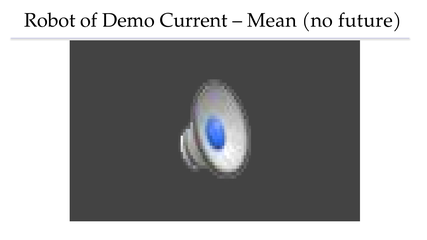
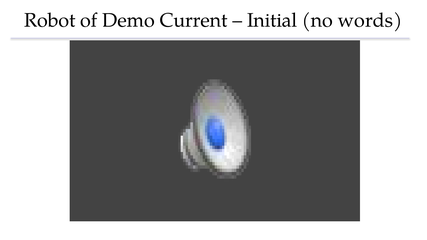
Mean: Mean -> Initial (272, 20)
future: future -> words (370, 20)
